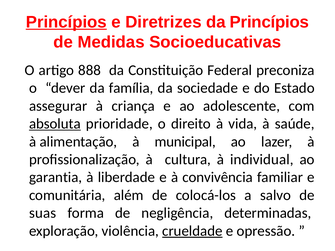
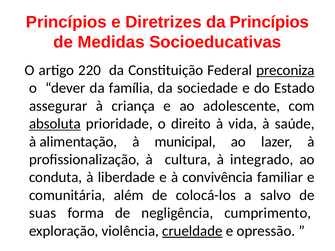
Princípios underline: present -> none (66, 22)
888: 888 -> 220 (90, 70)
preconiza underline: none -> present (285, 70)
individual: individual -> integrado (262, 160)
garantia: garantia -> conduta (56, 178)
determinadas: determinadas -> cumprimento (268, 213)
